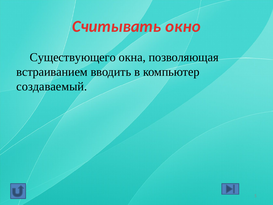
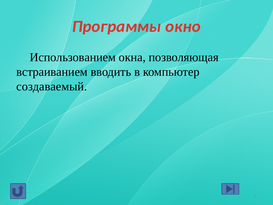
Считывать: Считывать -> Программы (117, 26)
Существующего: Существующего -> Использованием (73, 57)
